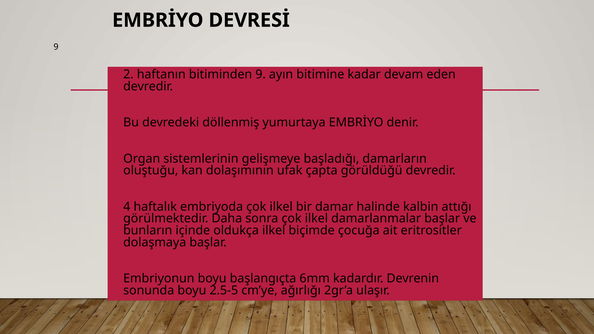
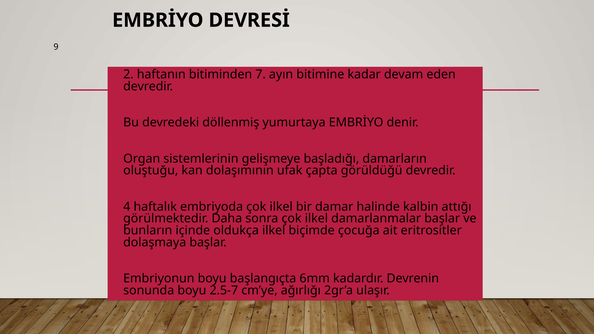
bitiminden 9: 9 -> 7 (261, 74)
2.5-5: 2.5-5 -> 2.5-7 (224, 291)
